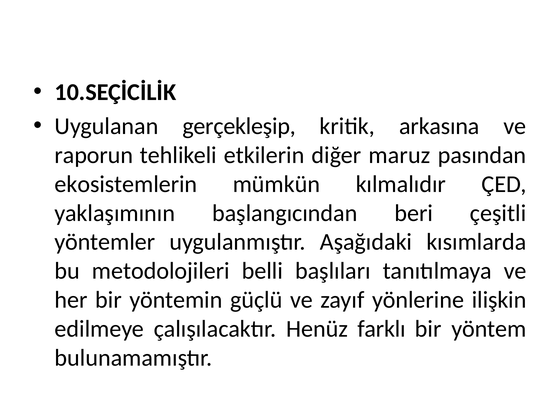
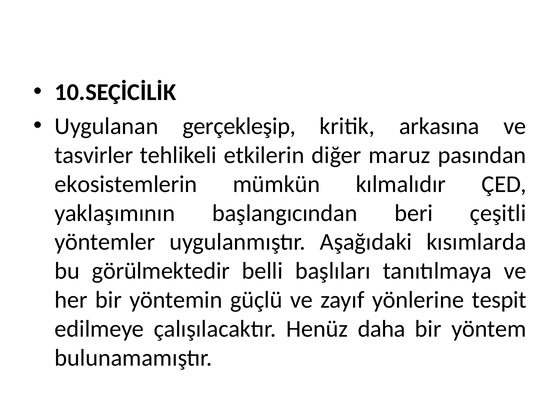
raporun: raporun -> tasvirler (94, 155)
metodolojileri: metodolojileri -> görülmektedir (161, 271)
ilişkin: ilişkin -> tespit (499, 300)
farklı: farklı -> daha (382, 329)
